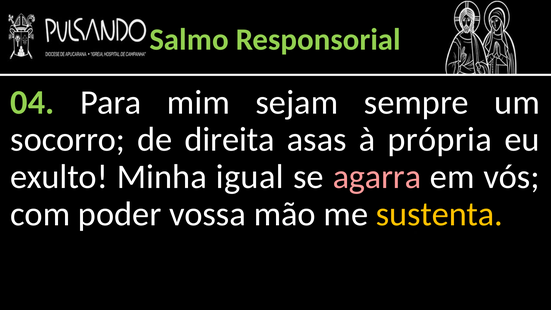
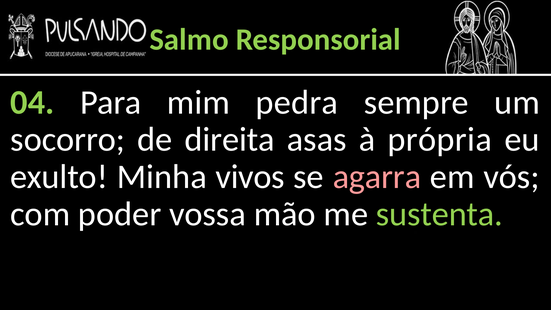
sejam: sejam -> pedra (297, 102)
igual: igual -> vivos (250, 177)
sustenta colour: yellow -> light green (439, 214)
